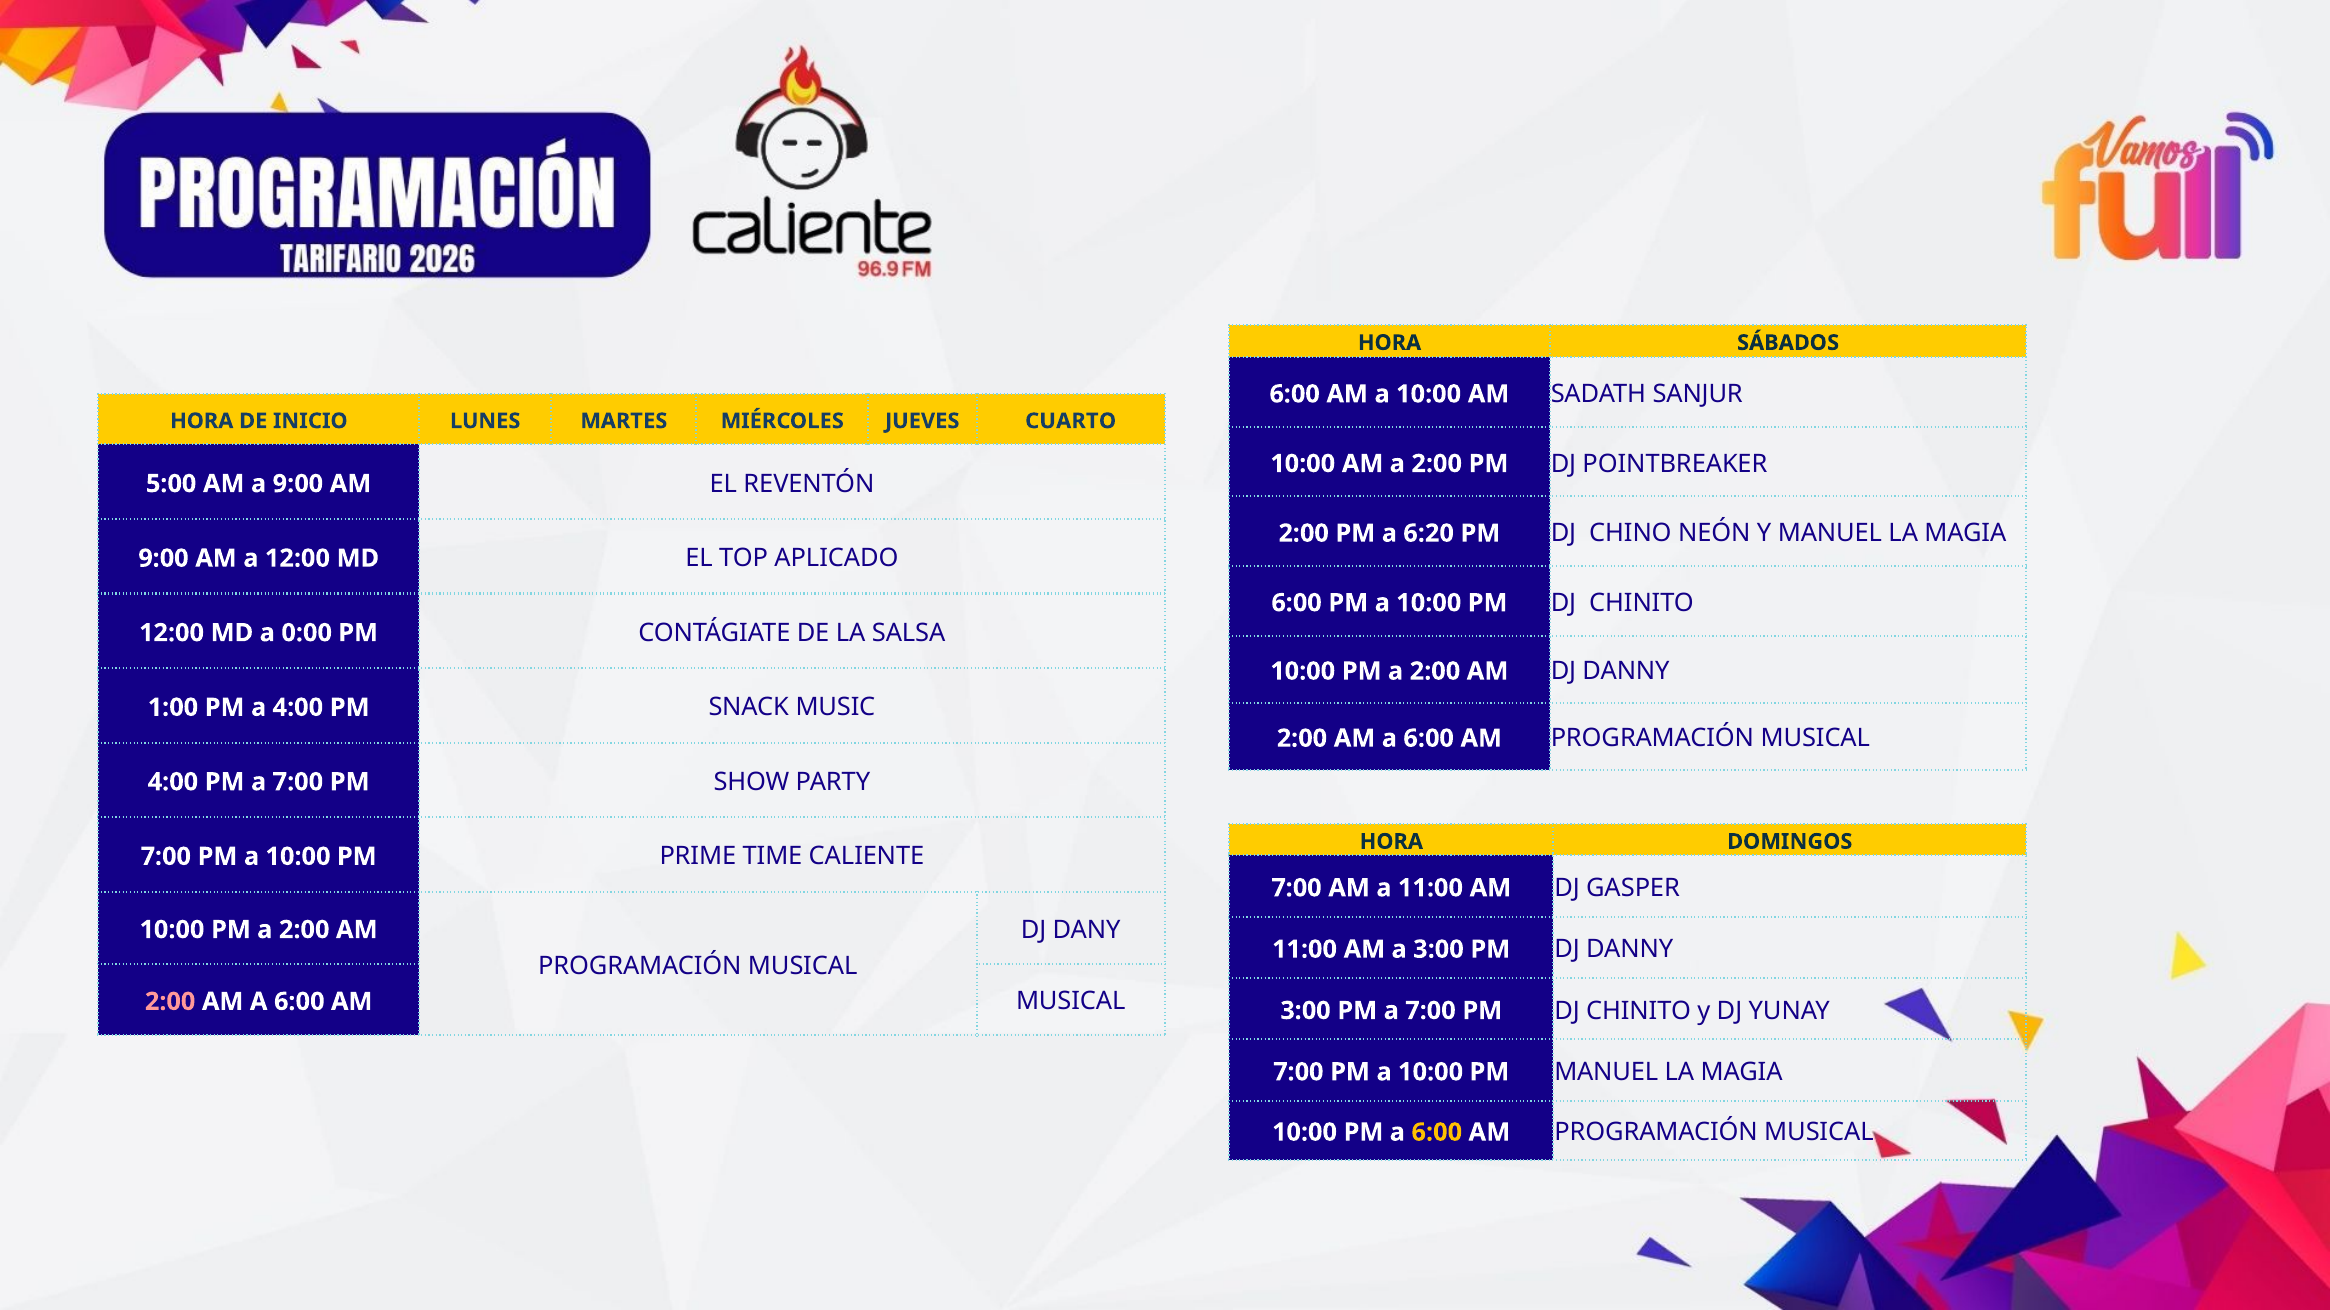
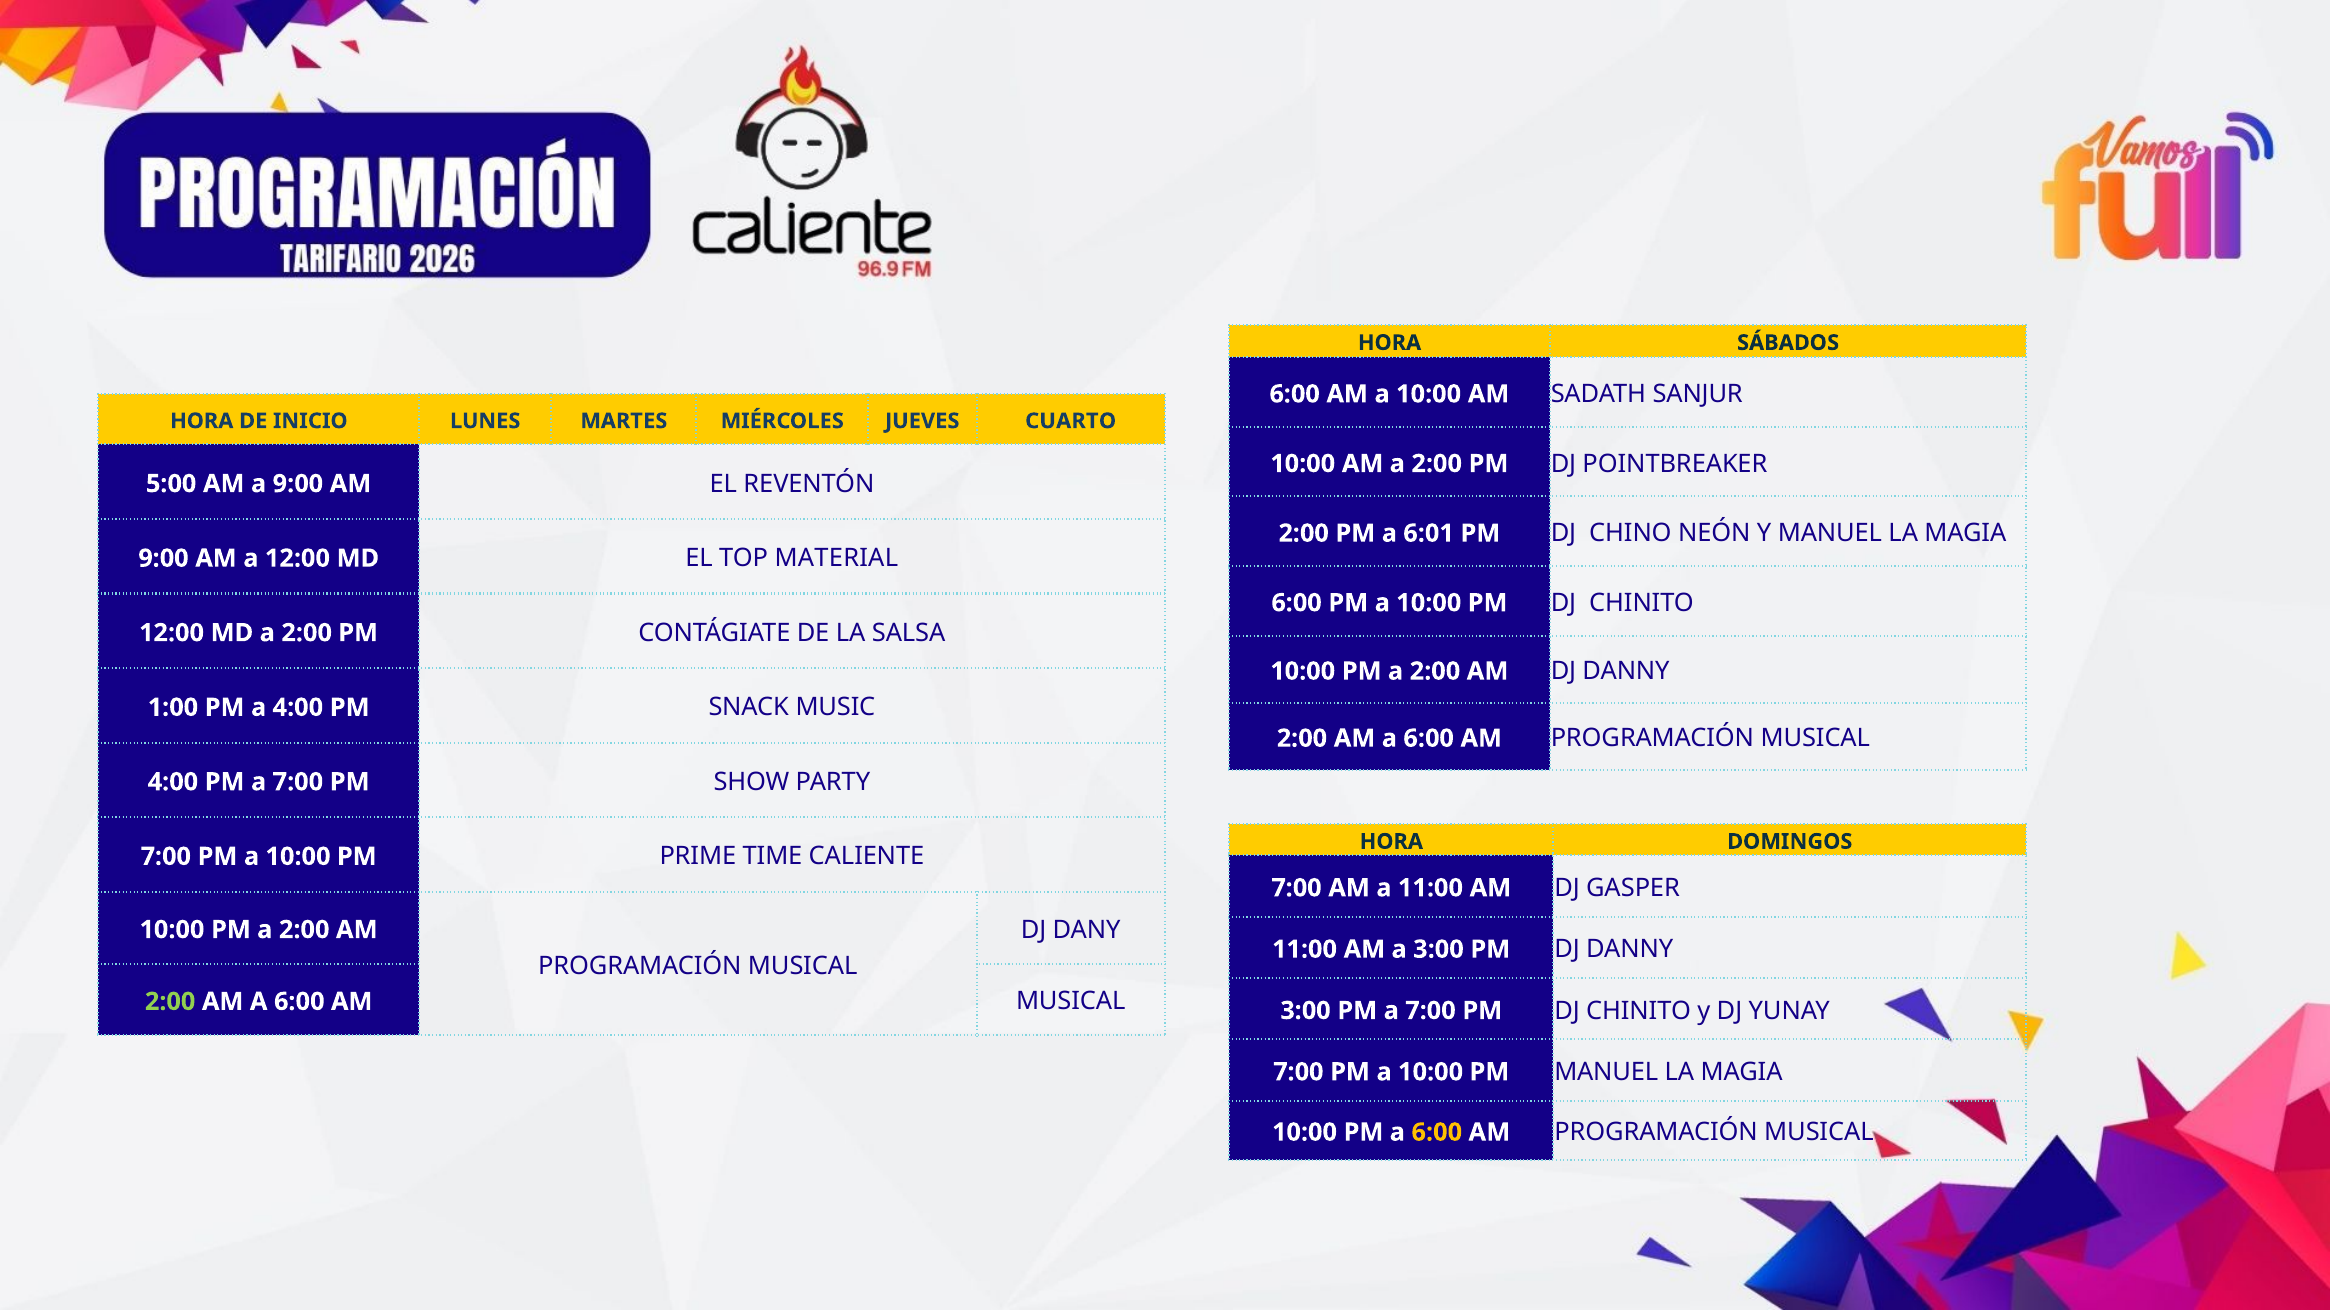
6:20: 6:20 -> 6:01 (1429, 534)
APLICADO: APLICADO -> MATERIAL (836, 559)
MD a 0:00: 0:00 -> 2:00 (307, 633)
2:00 colour: pink -> light green (170, 1002)
